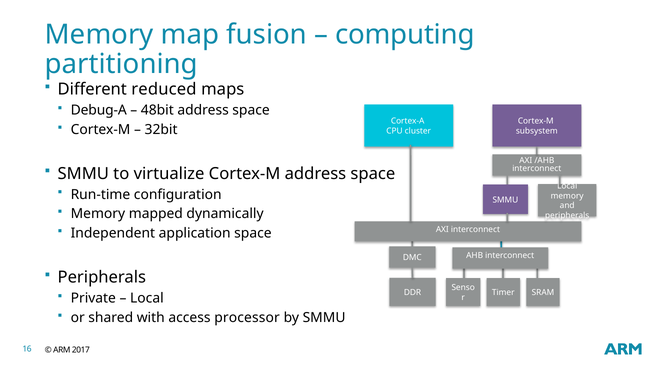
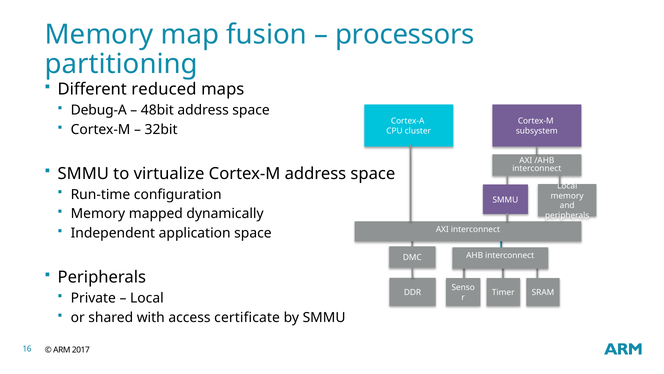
computing: computing -> processors (405, 34)
processor: processor -> certificate (247, 317)
